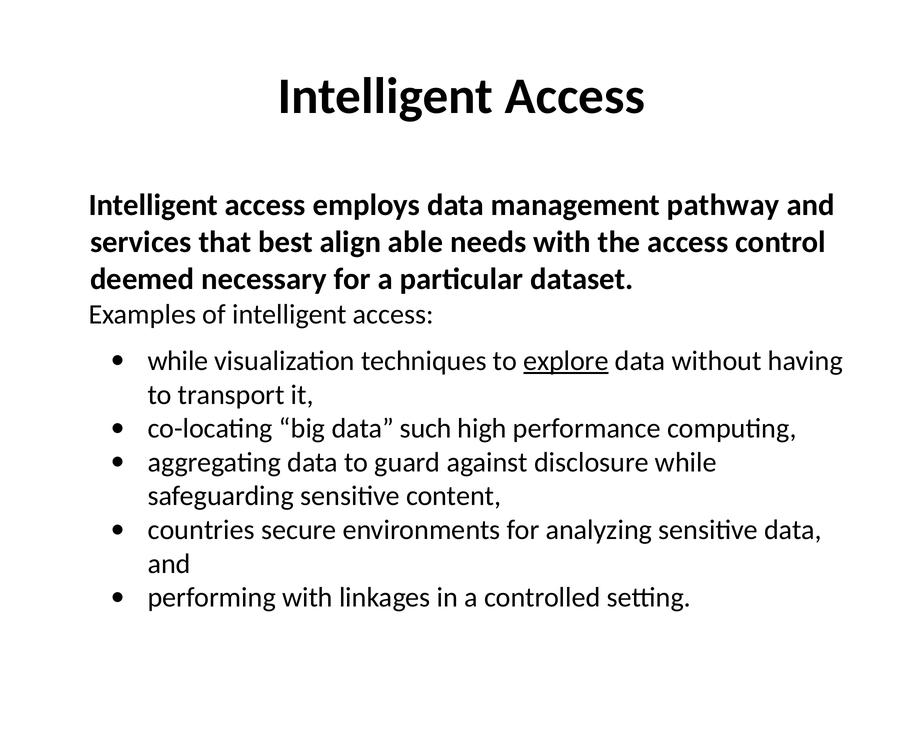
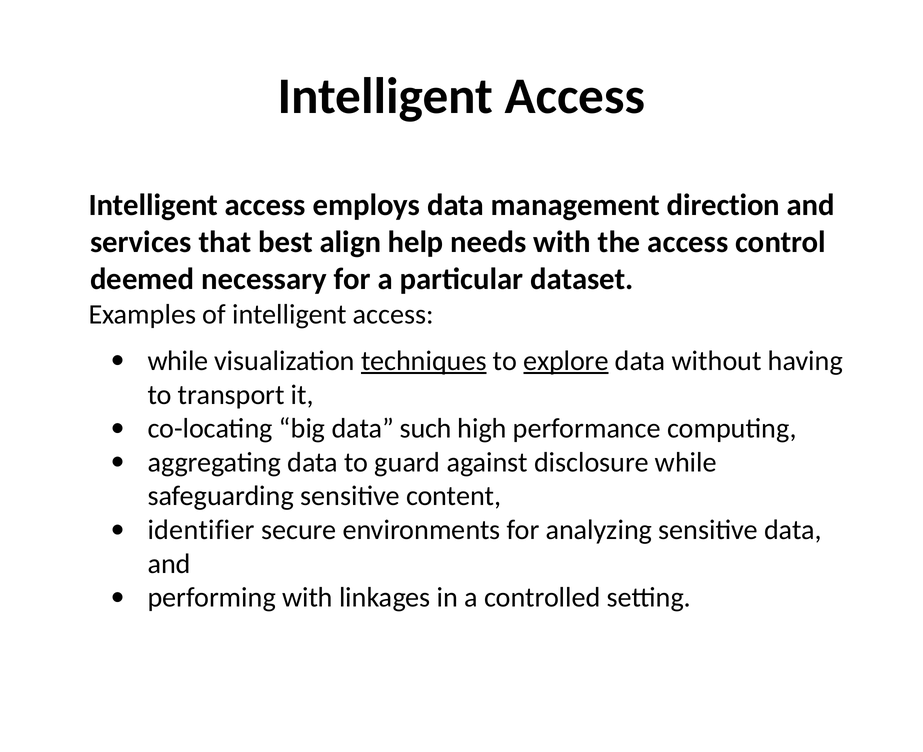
pathway: pathway -> direction (723, 205)
able: able -> help (416, 242)
techniques underline: none -> present (424, 361)
countries: countries -> identifier (201, 530)
